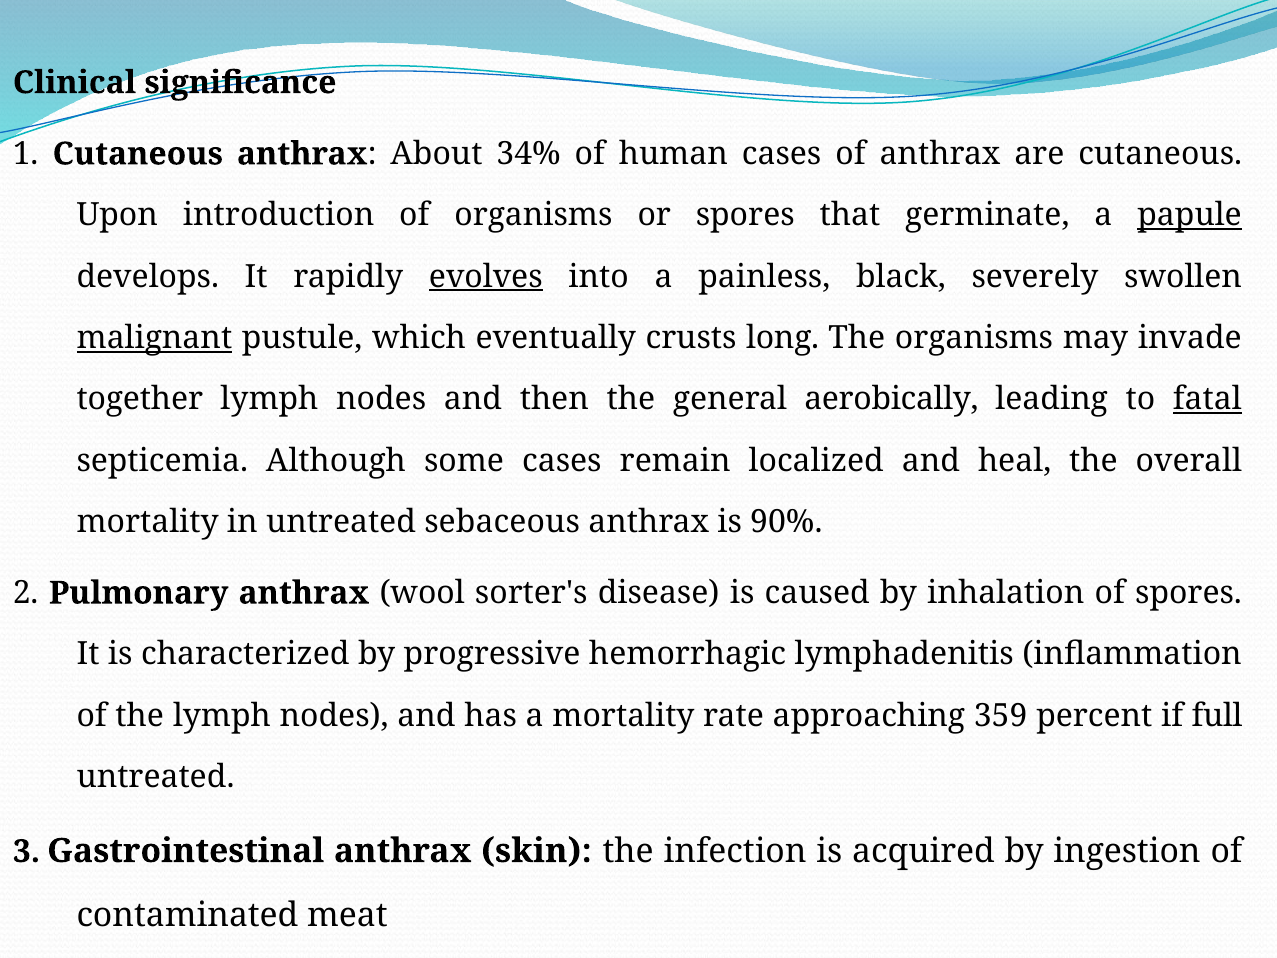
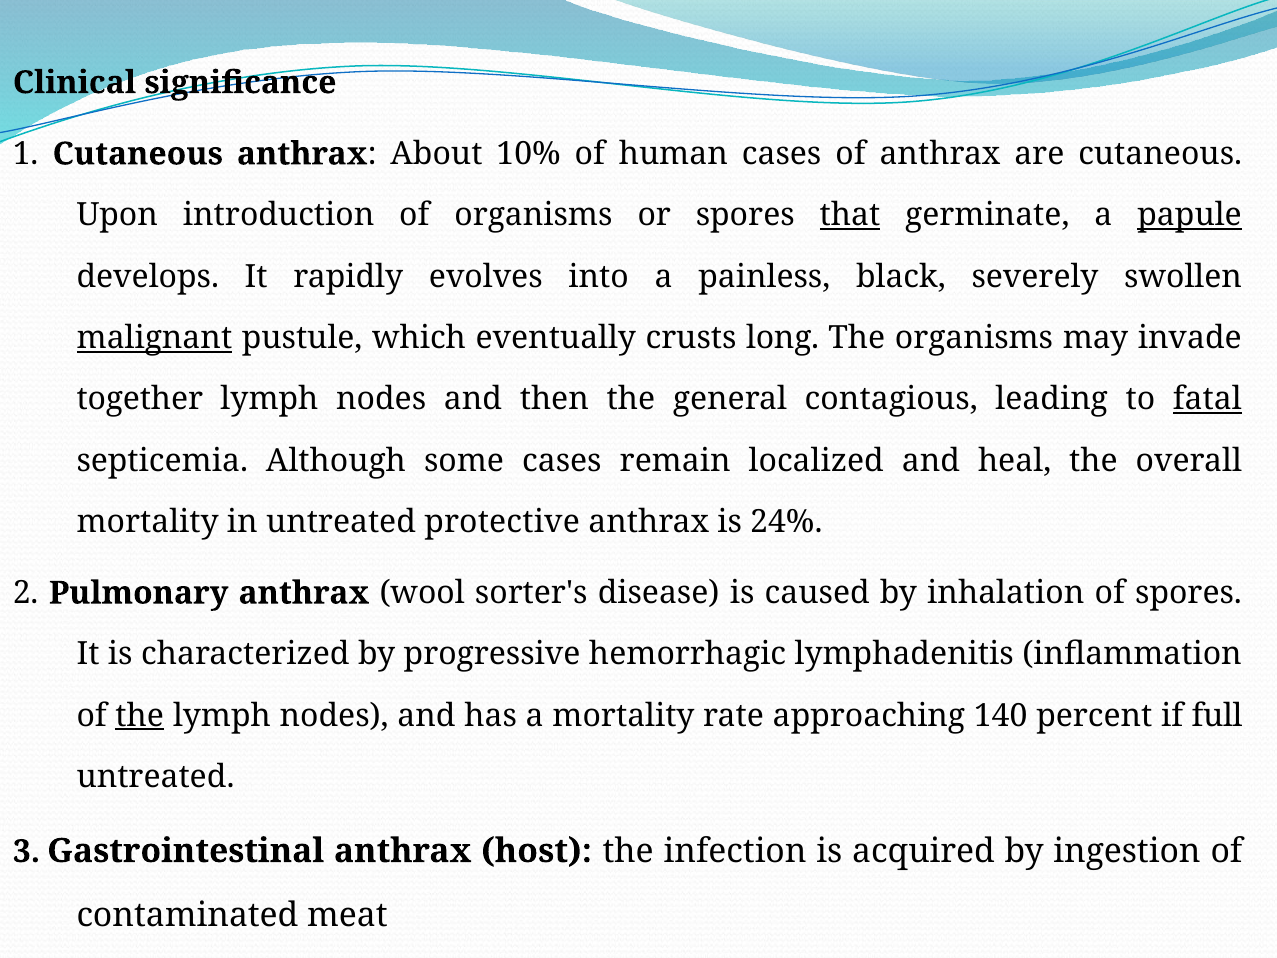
34%: 34% -> 10% (529, 154)
that underline: none -> present (850, 215)
evolves underline: present -> none (486, 276)
aerobically: aerobically -> contagious (891, 399)
sebaceous: sebaceous -> protective (502, 522)
90%: 90% -> 24% (786, 522)
the underline: none -> present (140, 715)
359: 359 -> 140 (1001, 715)
skin: skin -> host (537, 851)
